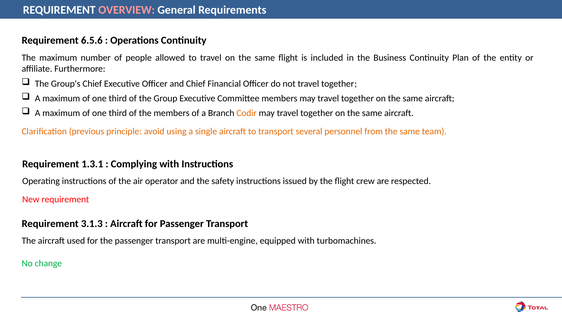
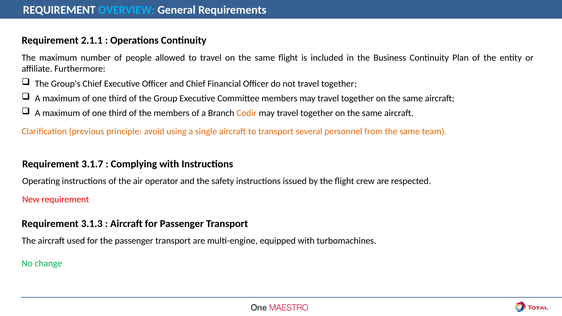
OVERVIEW colour: pink -> light blue (127, 10)
6.5.6: 6.5.6 -> 2.1.1 (92, 41)
1.3.1: 1.3.1 -> 3.1.7 (92, 164)
